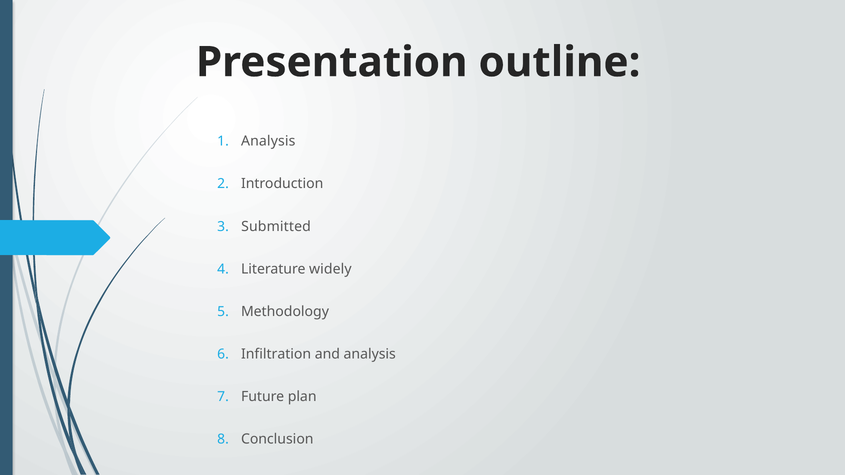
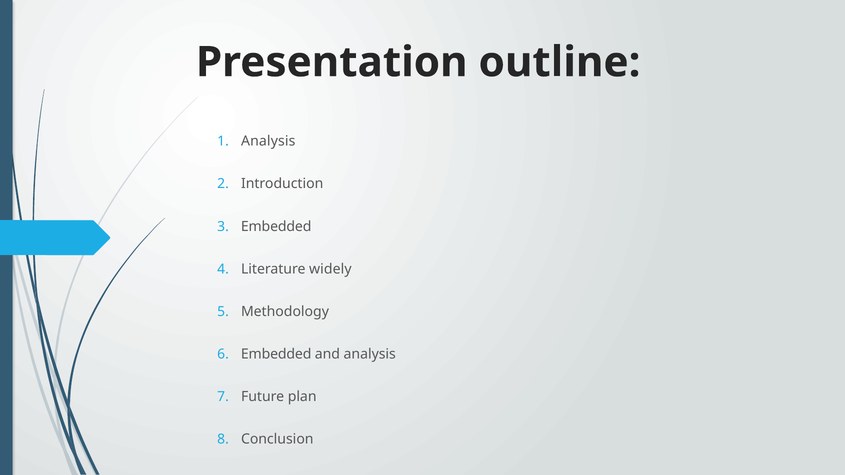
Submitted: Submitted -> Embedded (276, 227)
Infiltration: Infiltration -> Embedded (276, 354)
